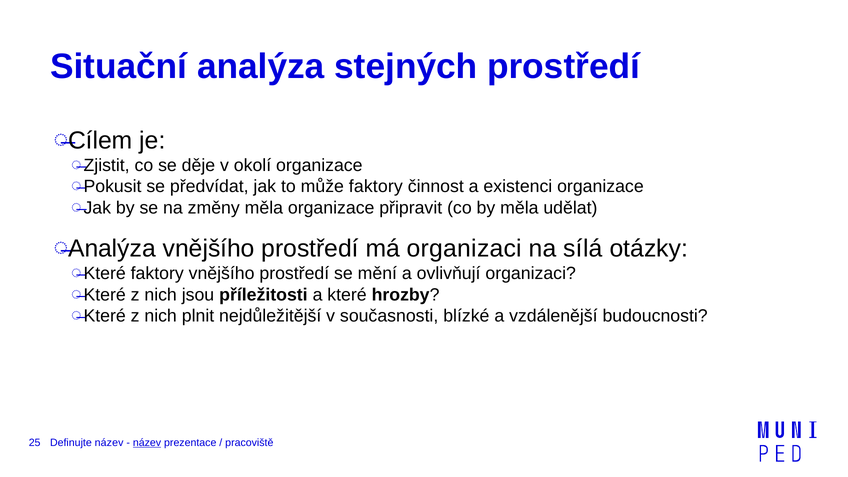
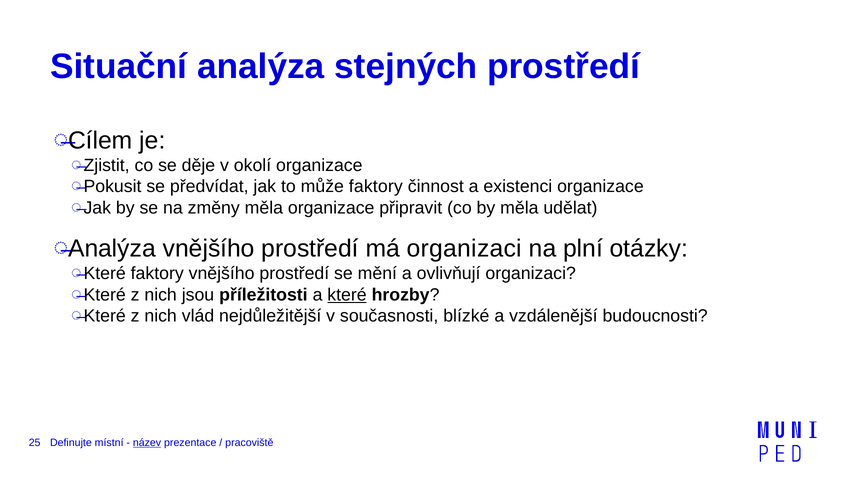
sílá: sílá -> plní (583, 249)
které underline: none -> present (347, 295)
plnit: plnit -> vlád (198, 316)
Definujte název: název -> místní (109, 443)
